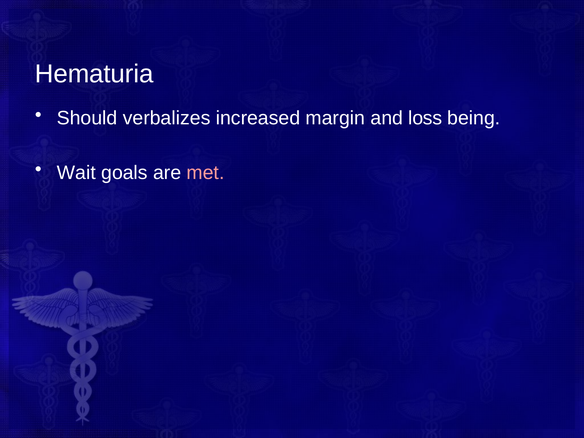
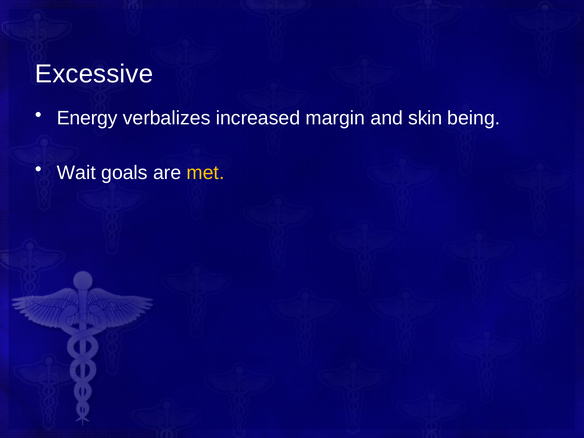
Hematuria: Hematuria -> Excessive (94, 74)
Should: Should -> Energy (87, 118)
loss: loss -> skin (425, 118)
met colour: pink -> yellow (206, 173)
